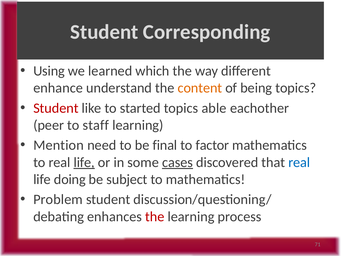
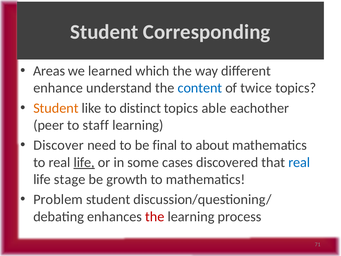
Using: Using -> Areas (49, 71)
content colour: orange -> blue (200, 88)
being: being -> twice (256, 88)
Student colour: red -> orange (56, 108)
started: started -> distinct (140, 108)
Mention: Mention -> Discover (59, 145)
factor: factor -> about (212, 145)
cases underline: present -> none (178, 162)
doing: doing -> stage (70, 179)
subject: subject -> growth (127, 179)
